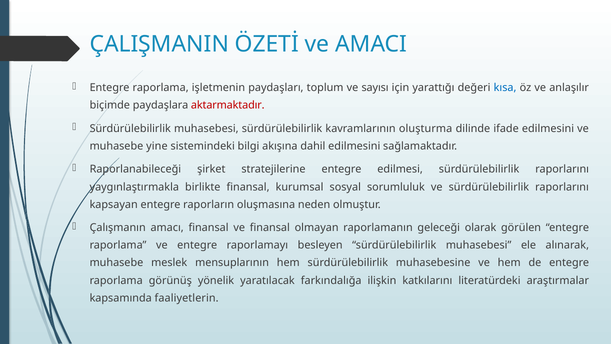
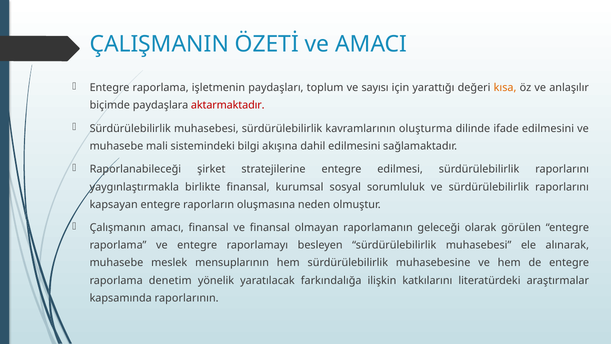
kısa colour: blue -> orange (505, 88)
yine: yine -> mali (157, 146)
görünüş: görünüş -> denetim (170, 280)
faaliyetlerin: faaliyetlerin -> raporlarının (187, 298)
